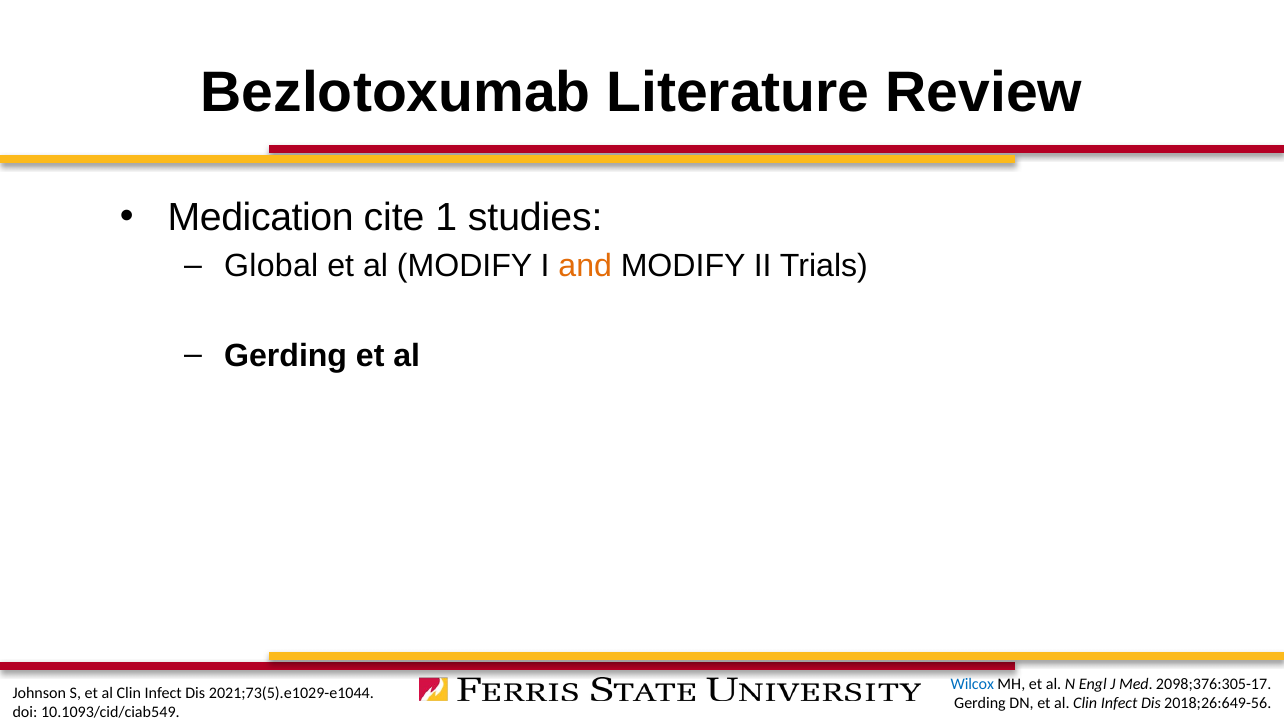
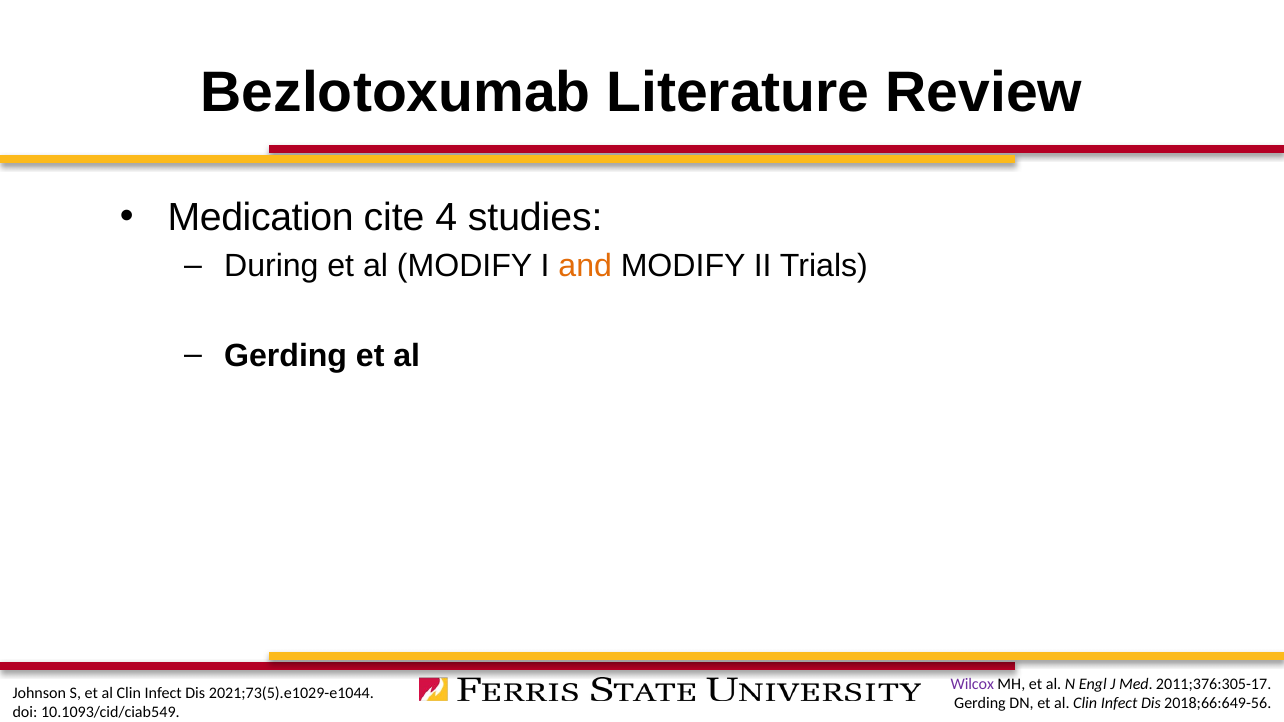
1: 1 -> 4 (446, 218)
Global: Global -> During (271, 266)
Wilcox colour: blue -> purple (972, 684)
2098;376:305-17: 2098;376:305-17 -> 2011;376:305-17 (1214, 684)
2018;26:649-56: 2018;26:649-56 -> 2018;66:649-56 (1218, 704)
